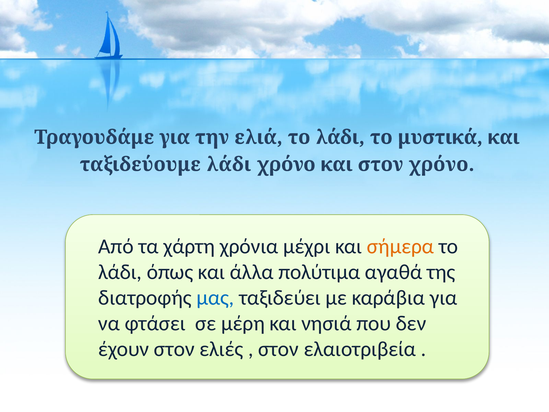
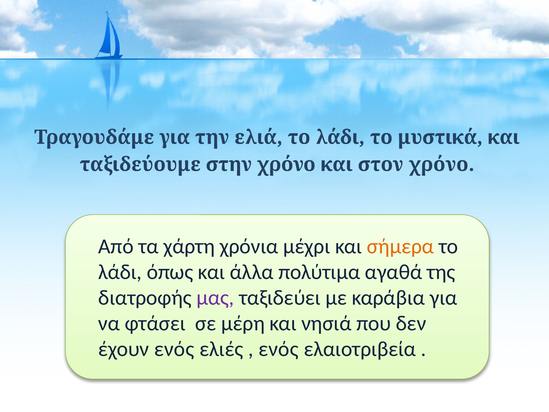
ταξιδεύουμε λάδι: λάδι -> στην (229, 164)
μας colour: blue -> purple (215, 297)
έχουν στον: στον -> ενός (174, 349)
στον: στον -> ενός (278, 349)
